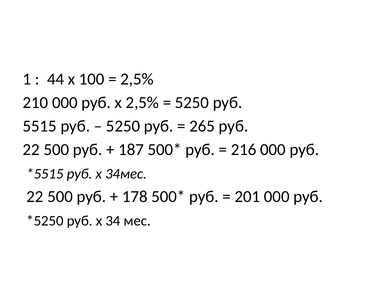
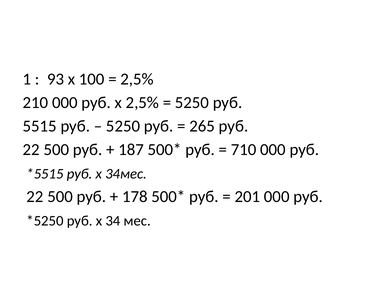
44: 44 -> 93 (56, 79)
216: 216 -> 710 (244, 150)
